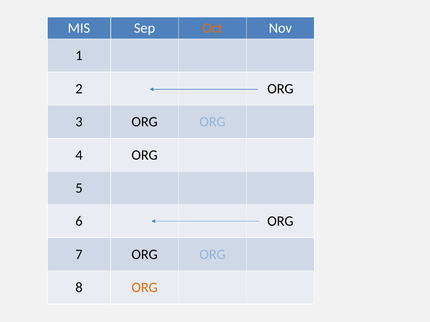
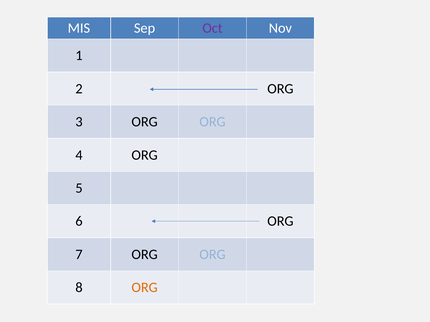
Oct colour: orange -> purple (212, 28)
